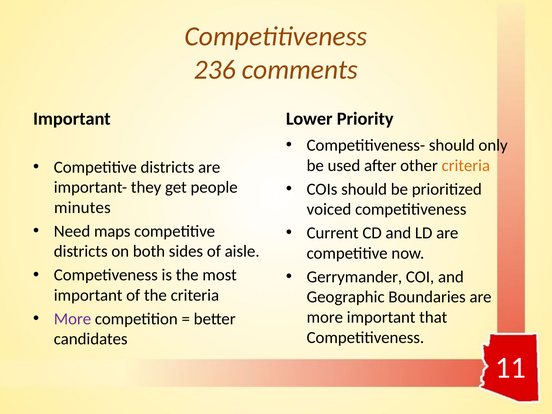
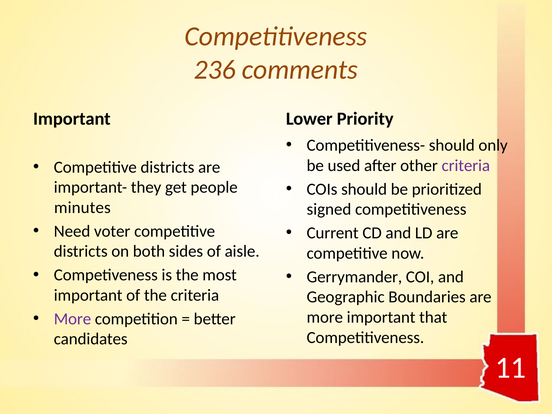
criteria colour: orange -> purple (466, 166)
voiced: voiced -> signed (329, 209)
maps: maps -> voter (112, 231)
